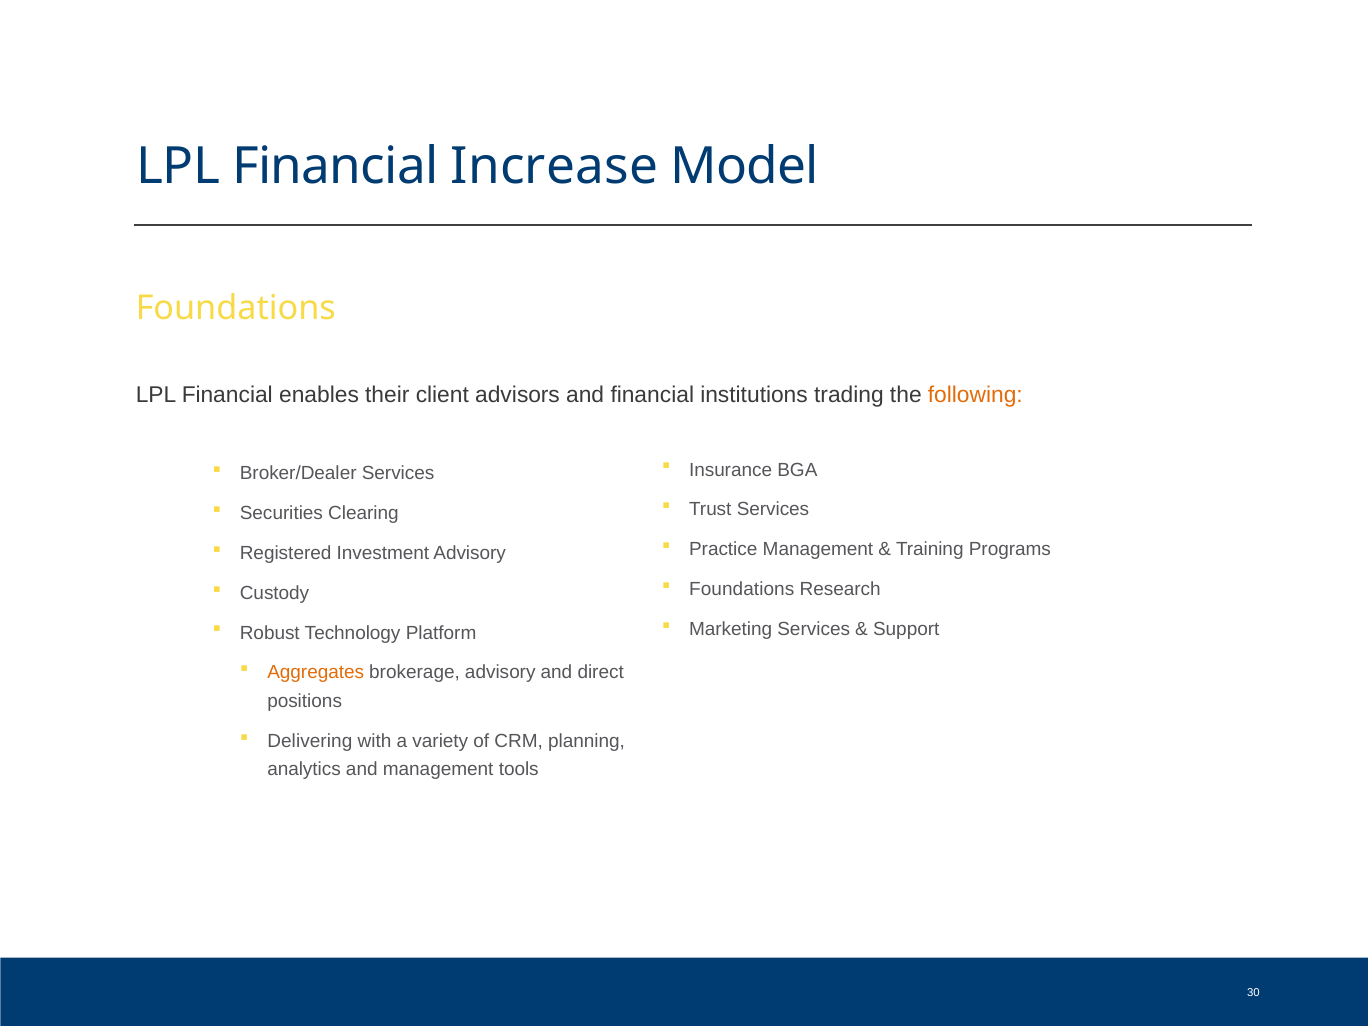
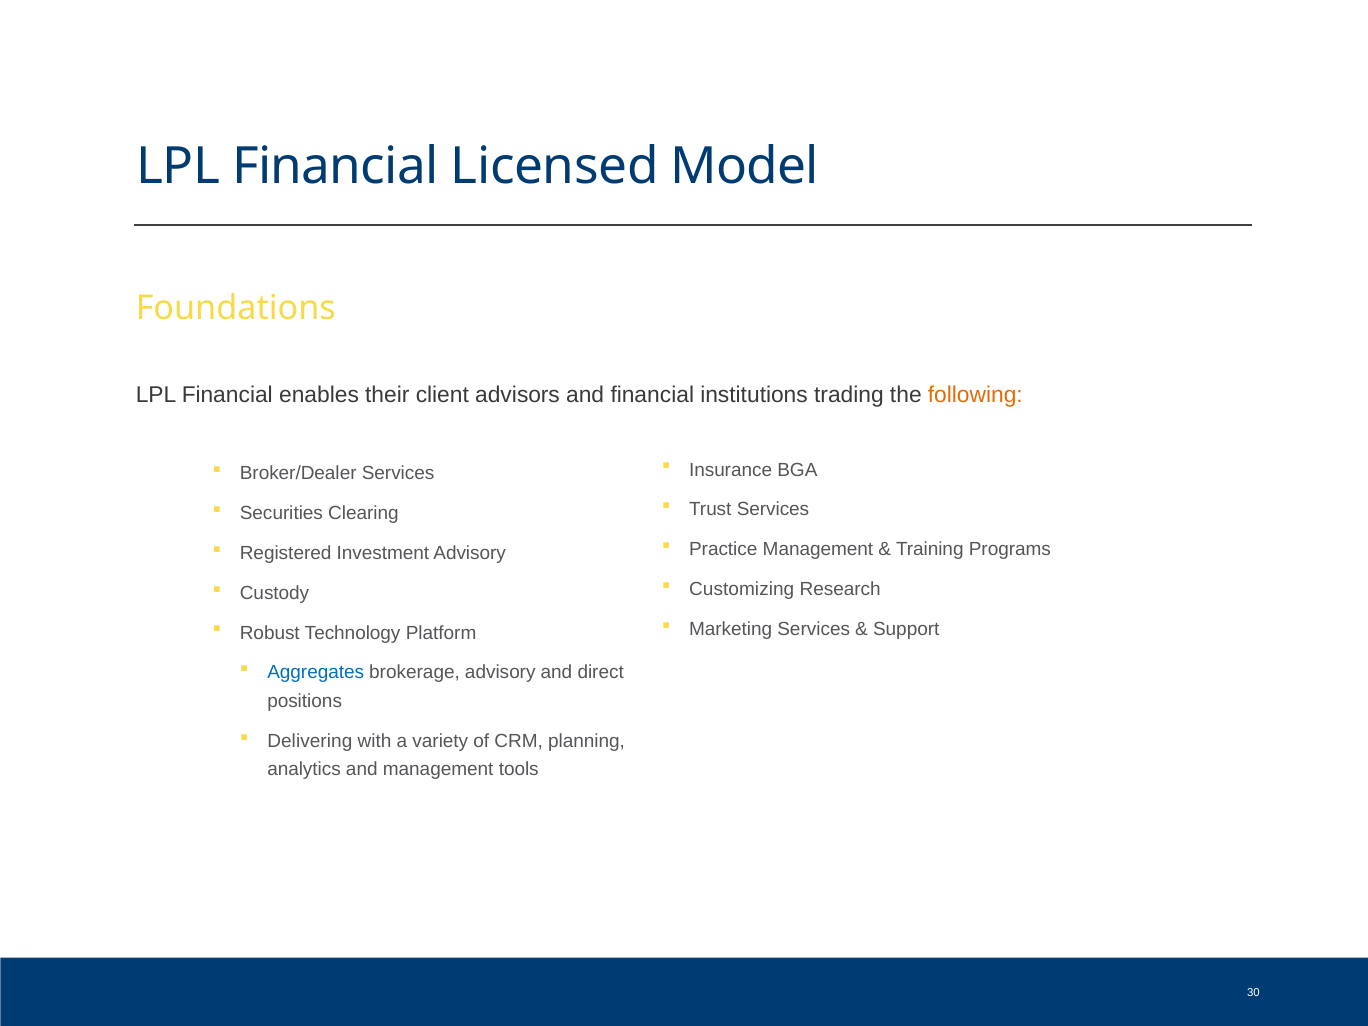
Increase: Increase -> Licensed (555, 167)
Foundations: Foundations -> Customizing (742, 590)
Aggregates colour: orange -> blue (316, 673)
